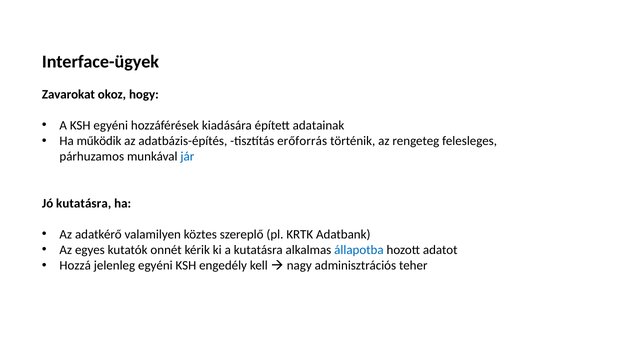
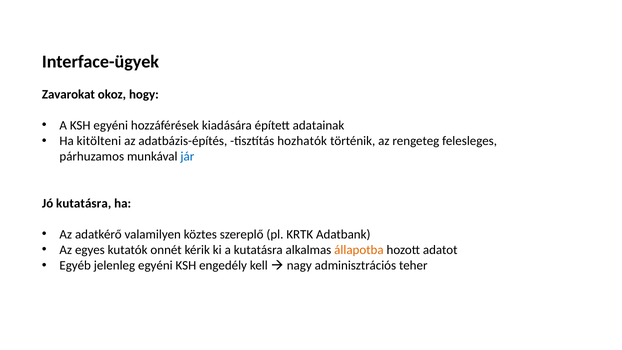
működik: működik -> kitölteni (99, 141)
erőforrás: erőforrás -> hozhatók (302, 141)
állapotba colour: blue -> orange (359, 250)
Hozzá: Hozzá -> Egyéb (75, 265)
